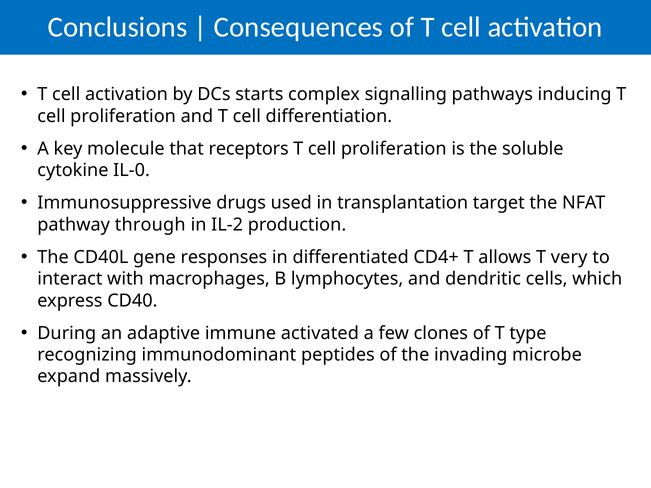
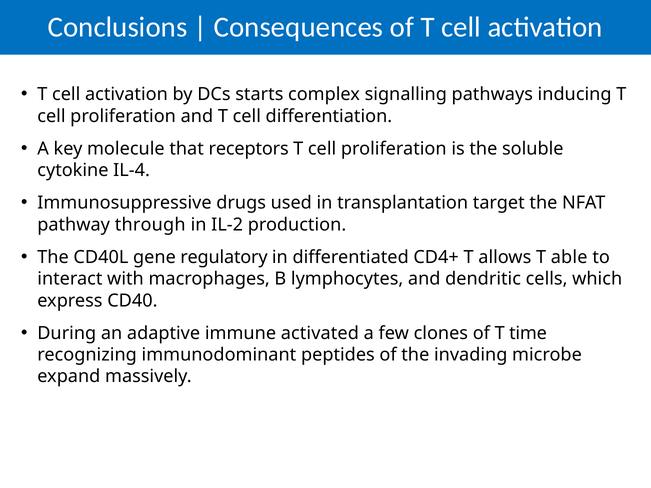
IL-0: IL-0 -> IL-4 (132, 170)
responses: responses -> regulatory (224, 257)
very: very -> able (569, 257)
type: type -> time (528, 333)
